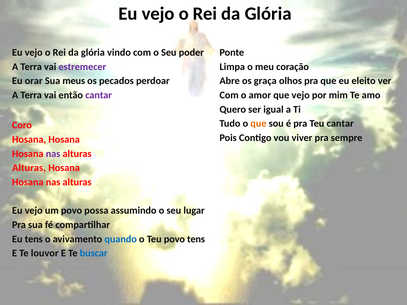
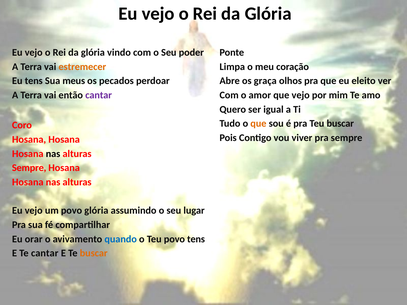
estremecer colour: purple -> orange (82, 67)
Eu orar: orar -> tens (34, 81)
Teu cantar: cantar -> buscar (340, 124)
nas colour: purple -> black (53, 154)
Alturas: Alturas -> Sempre (29, 168)
povo possa: possa -> glória (96, 211)
Eu tens: tens -> orar (34, 239)
Te louvor: louvor -> cantar (45, 254)
buscar colour: blue -> orange (94, 254)
